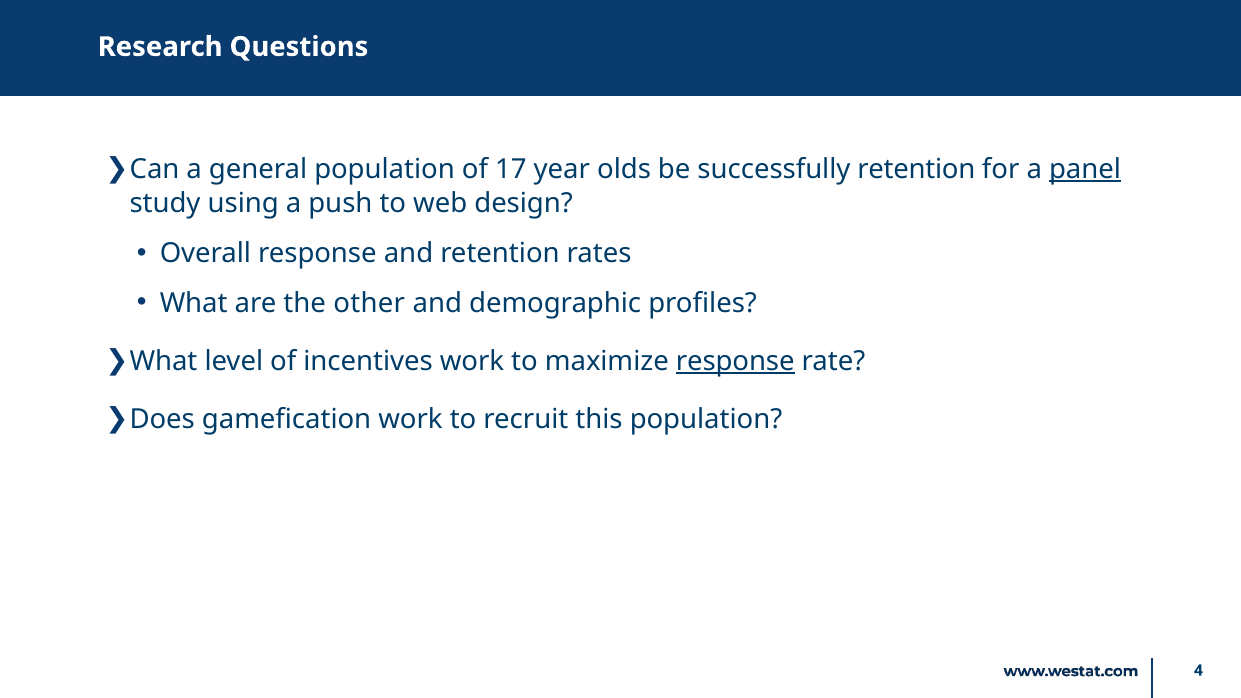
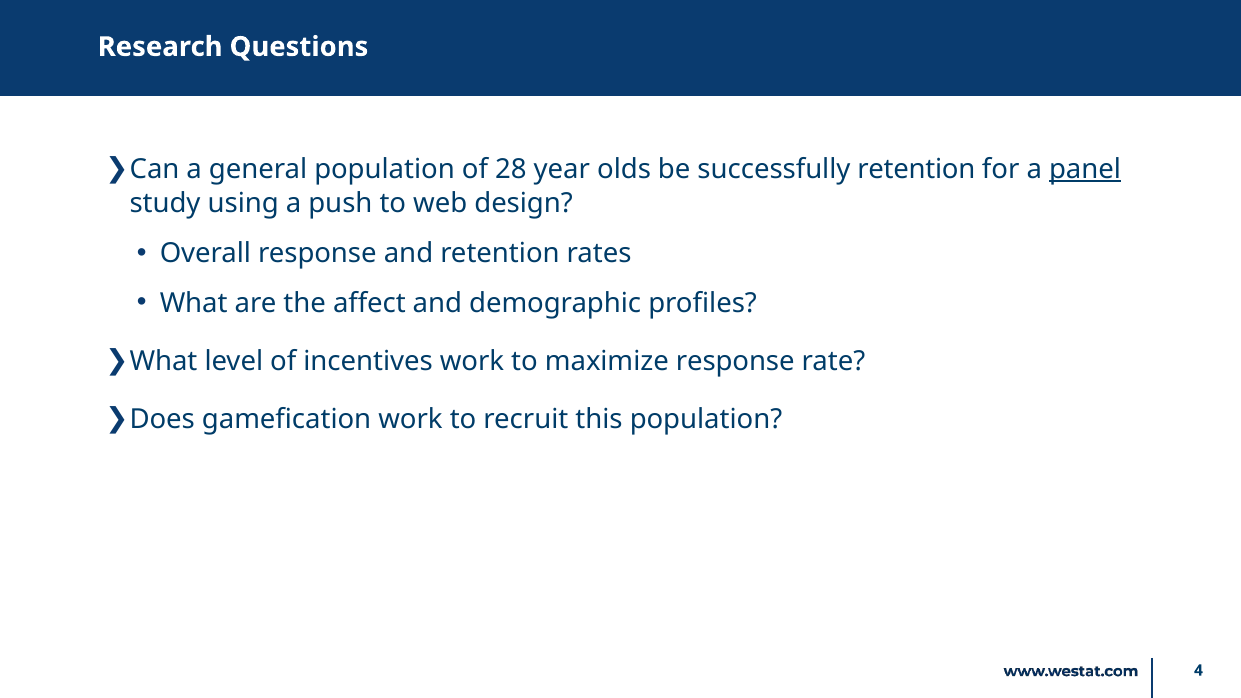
17: 17 -> 28 (511, 169)
other: other -> affect (369, 304)
response underline: present -> none (735, 361)
